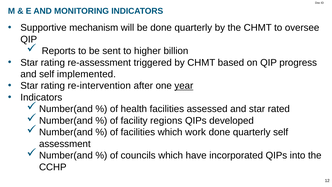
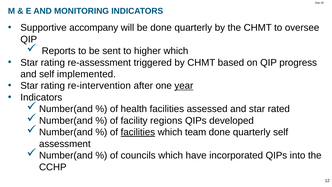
mechanism: mechanism -> accompany (94, 28)
higher billion: billion -> which (176, 51)
facilities underline: none -> present (138, 132)
work: work -> team (196, 132)
